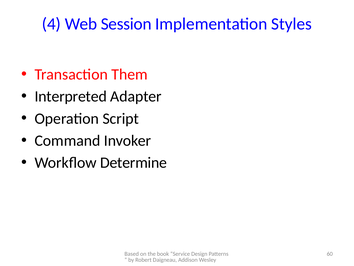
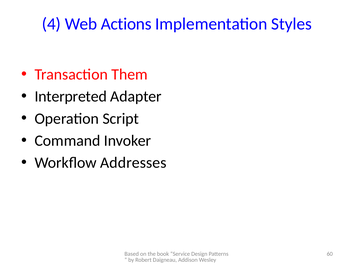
Session: Session -> Actions (126, 24)
Determine: Determine -> Addresses (133, 162)
